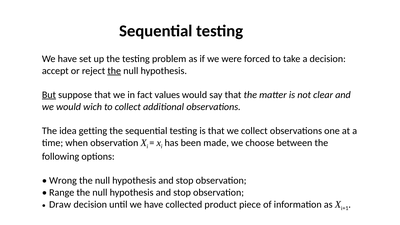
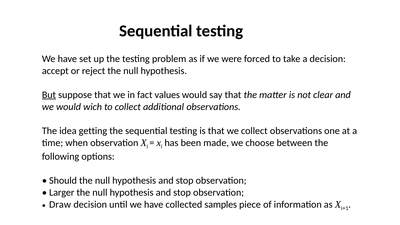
the underline: present -> none (114, 71)
Wrong: Wrong -> Should (63, 180)
Range: Range -> Larger (62, 192)
product: product -> samples (221, 204)
